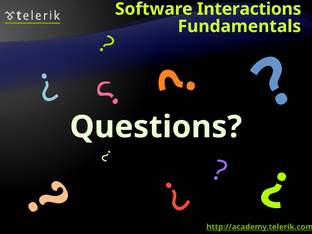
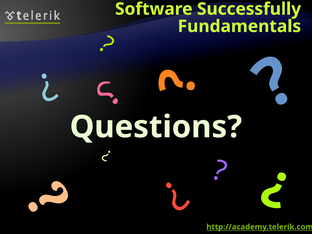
Interactions: Interactions -> Successfully (249, 9)
